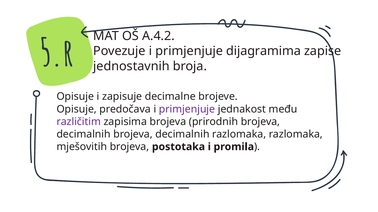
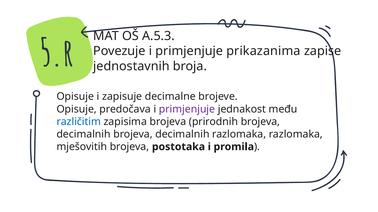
A.4.2: A.4.2 -> A.5.3 (158, 36)
dijagramima: dijagramima -> prikazanima (263, 51)
različitim colour: purple -> blue (79, 122)
